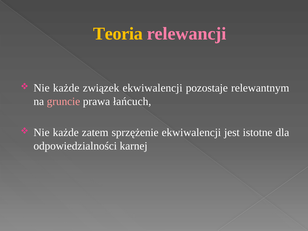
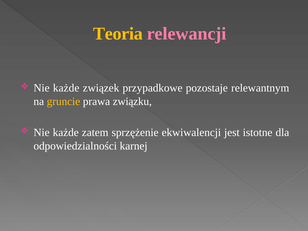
związek ekwiwalencji: ekwiwalencji -> przypadkowe (153, 88)
gruncie colour: pink -> yellow (63, 101)
łańcuch: łańcuch -> związku (132, 101)
